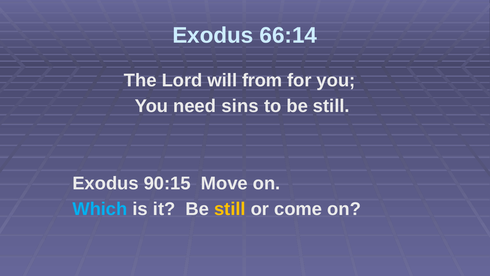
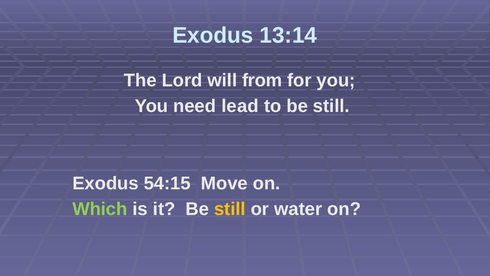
66:14: 66:14 -> 13:14 (288, 36)
sins: sins -> lead (240, 106)
90:15: 90:15 -> 54:15 (167, 183)
Which colour: light blue -> light green (100, 209)
come: come -> water (298, 209)
